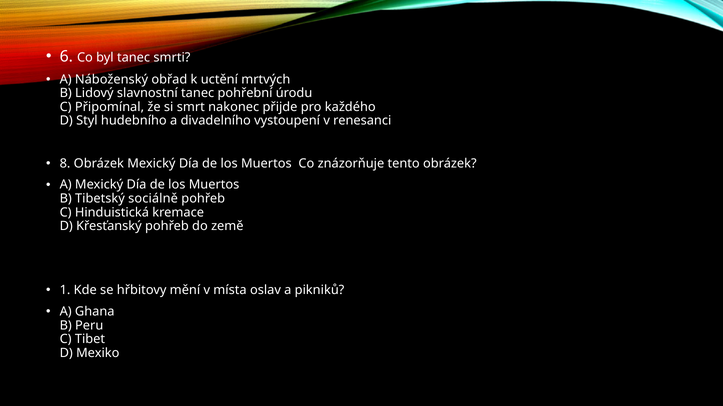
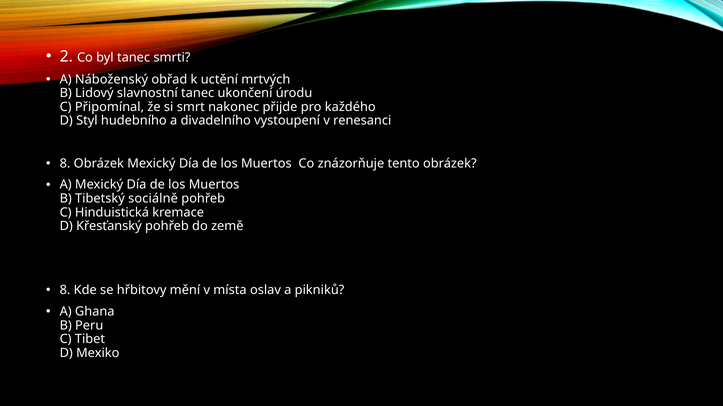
6: 6 -> 2 (66, 56)
pohřební: pohřební -> ukončení (245, 93)
1: 1 -> 8 (65, 291)
